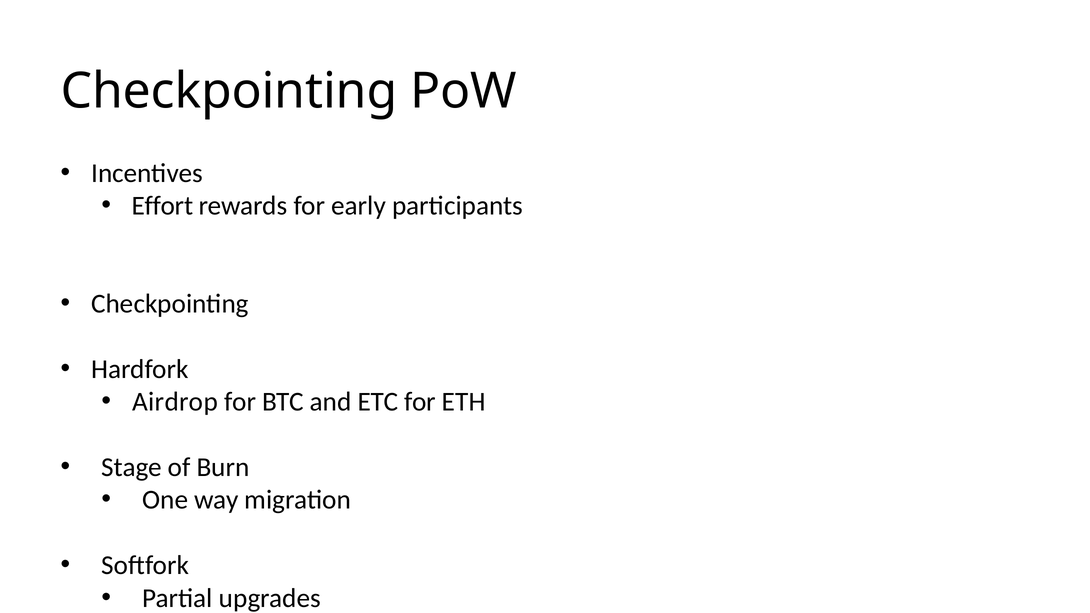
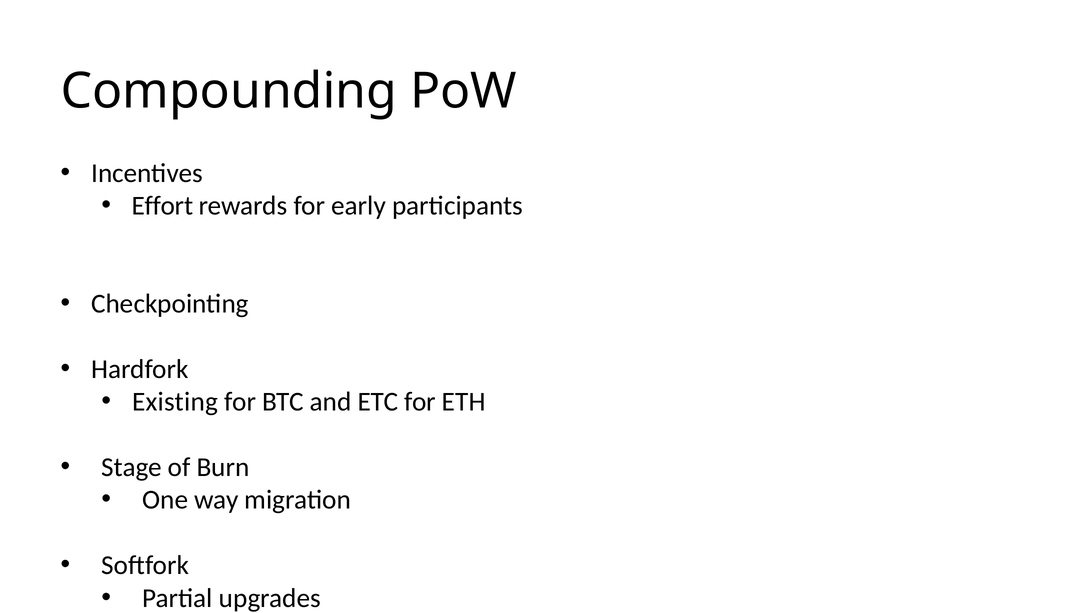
Checkpointing: Checkpointing -> Compounding (229, 91)
Airdrop: Airdrop -> Existing (175, 402)
